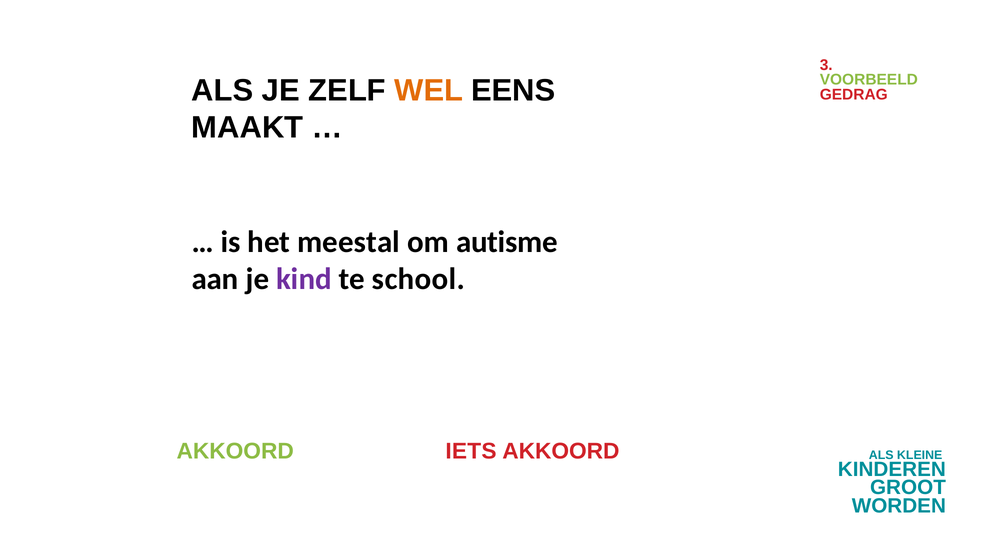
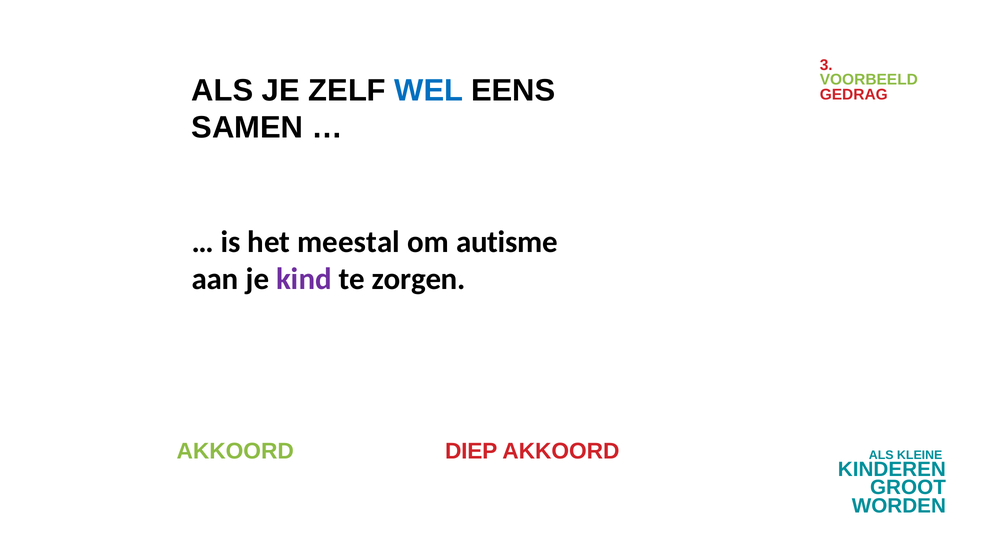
WEL colour: orange -> blue (429, 91)
MAAKT: MAAKT -> SAMEN (247, 128)
school: school -> zorgen (419, 279)
IETS: IETS -> DIEP (471, 451)
